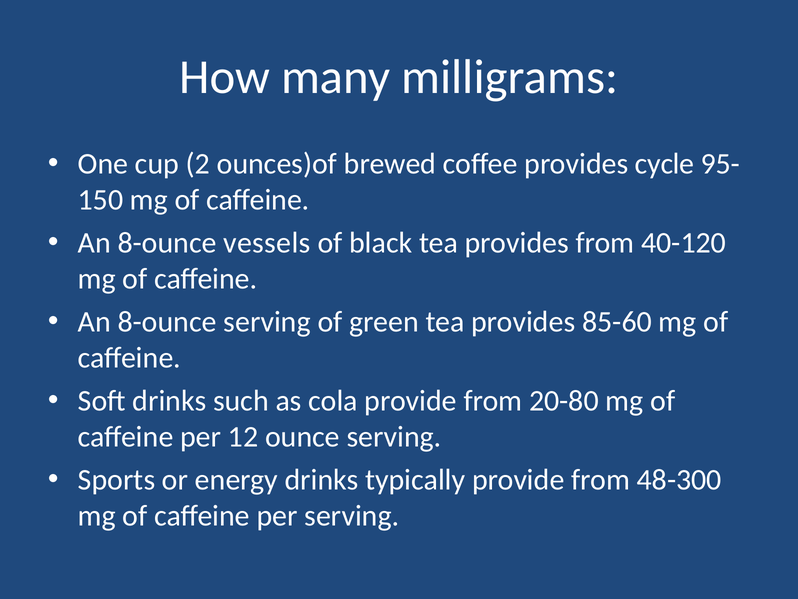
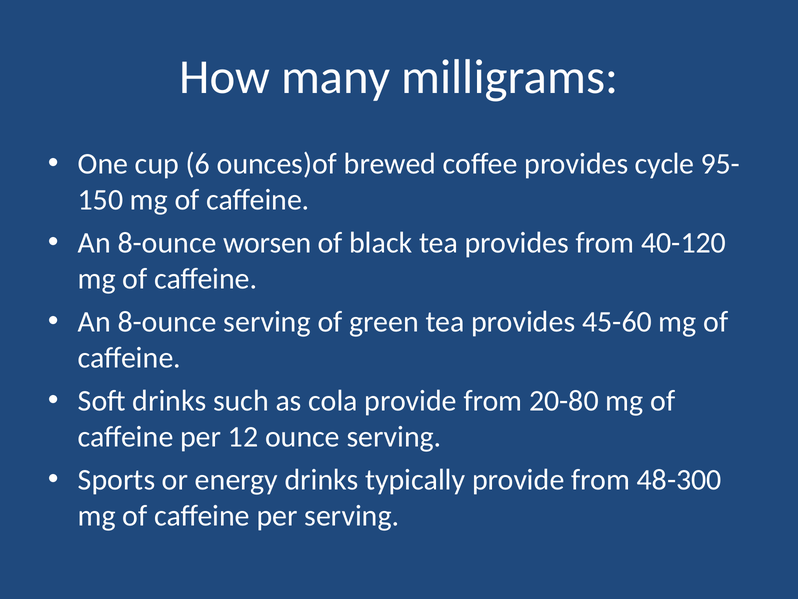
2: 2 -> 6 (198, 164)
vessels: vessels -> worsen (267, 243)
85-60: 85-60 -> 45-60 (617, 322)
